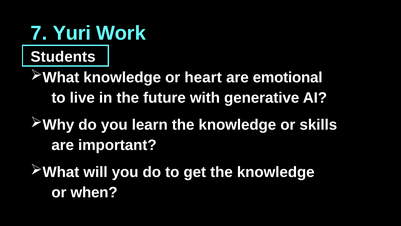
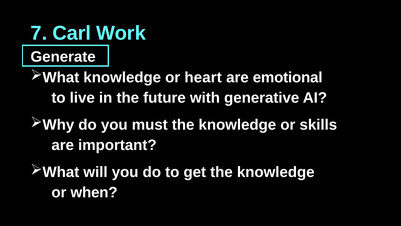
Yuri: Yuri -> Carl (72, 33)
Students: Students -> Generate (63, 57)
learn: learn -> must (150, 125)
